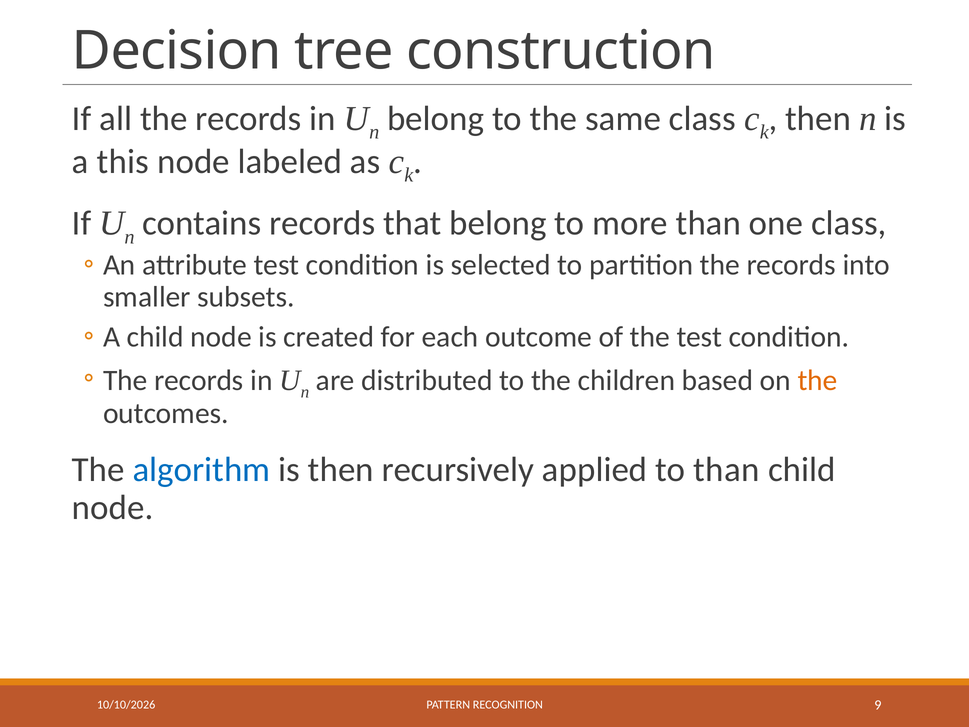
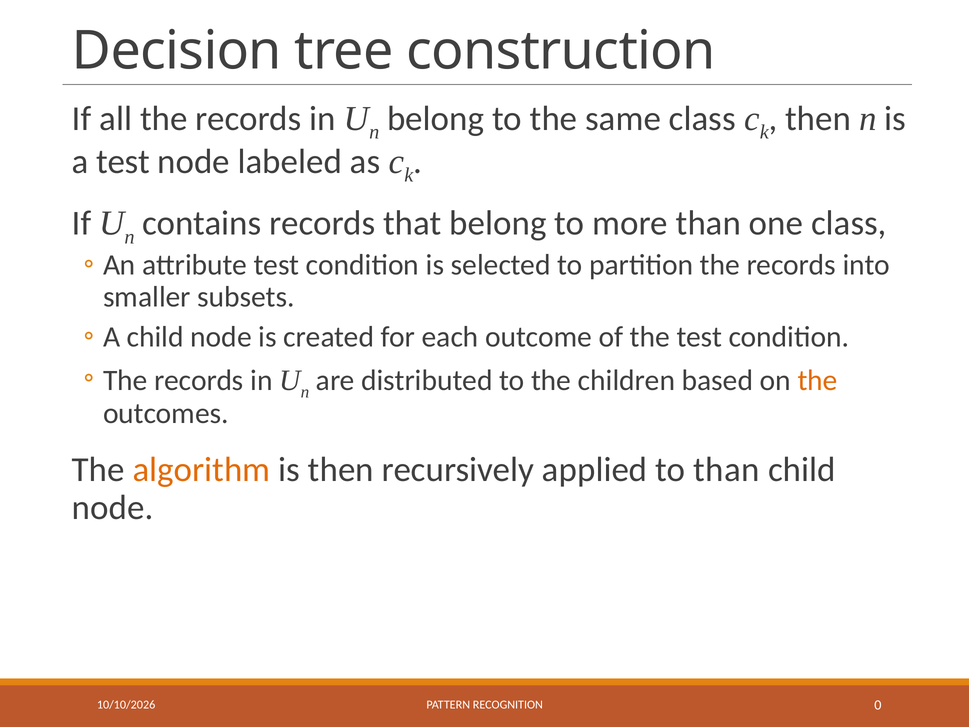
a this: this -> test (123, 162)
algorithm colour: blue -> orange (201, 470)
9: 9 -> 0 (878, 705)
